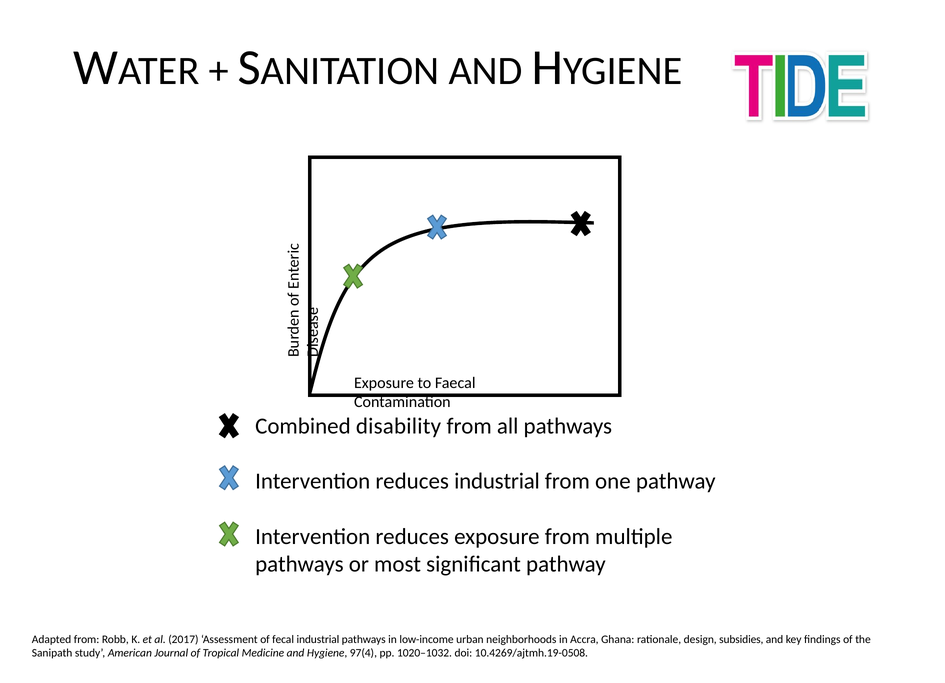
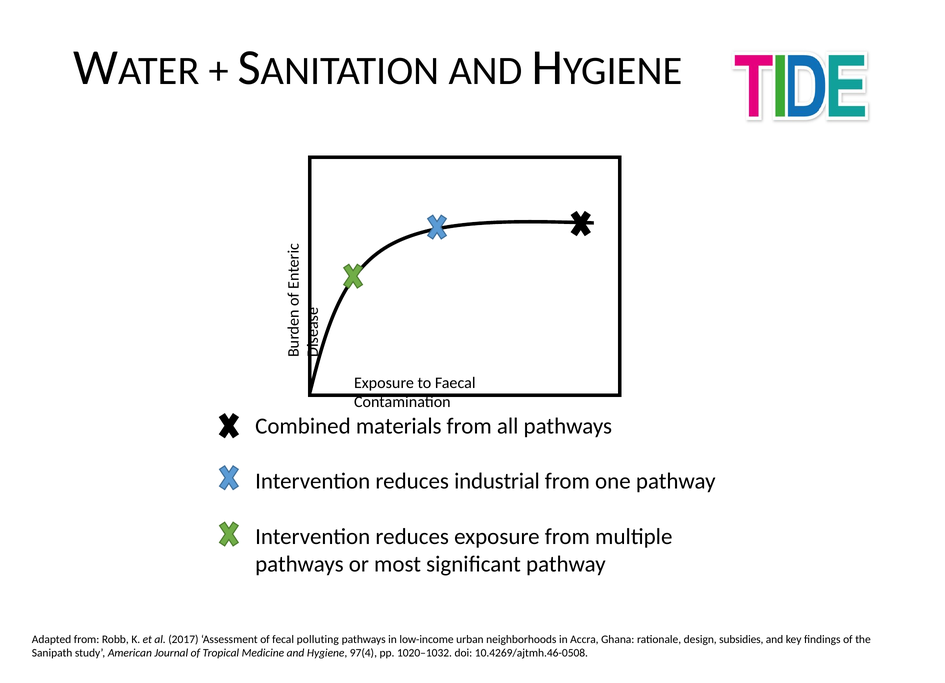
disability: disability -> materials (399, 426)
fecal industrial: industrial -> polluting (318, 639)
10.4269/ajtmh.19-0508: 10.4269/ajtmh.19-0508 -> 10.4269/ajtmh.46-0508 (531, 653)
